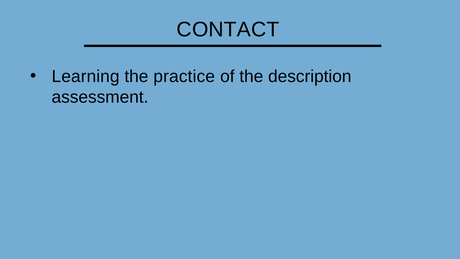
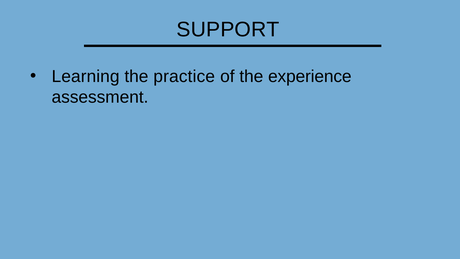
CONTACT: CONTACT -> SUPPORT (228, 29)
description: description -> experience (310, 76)
